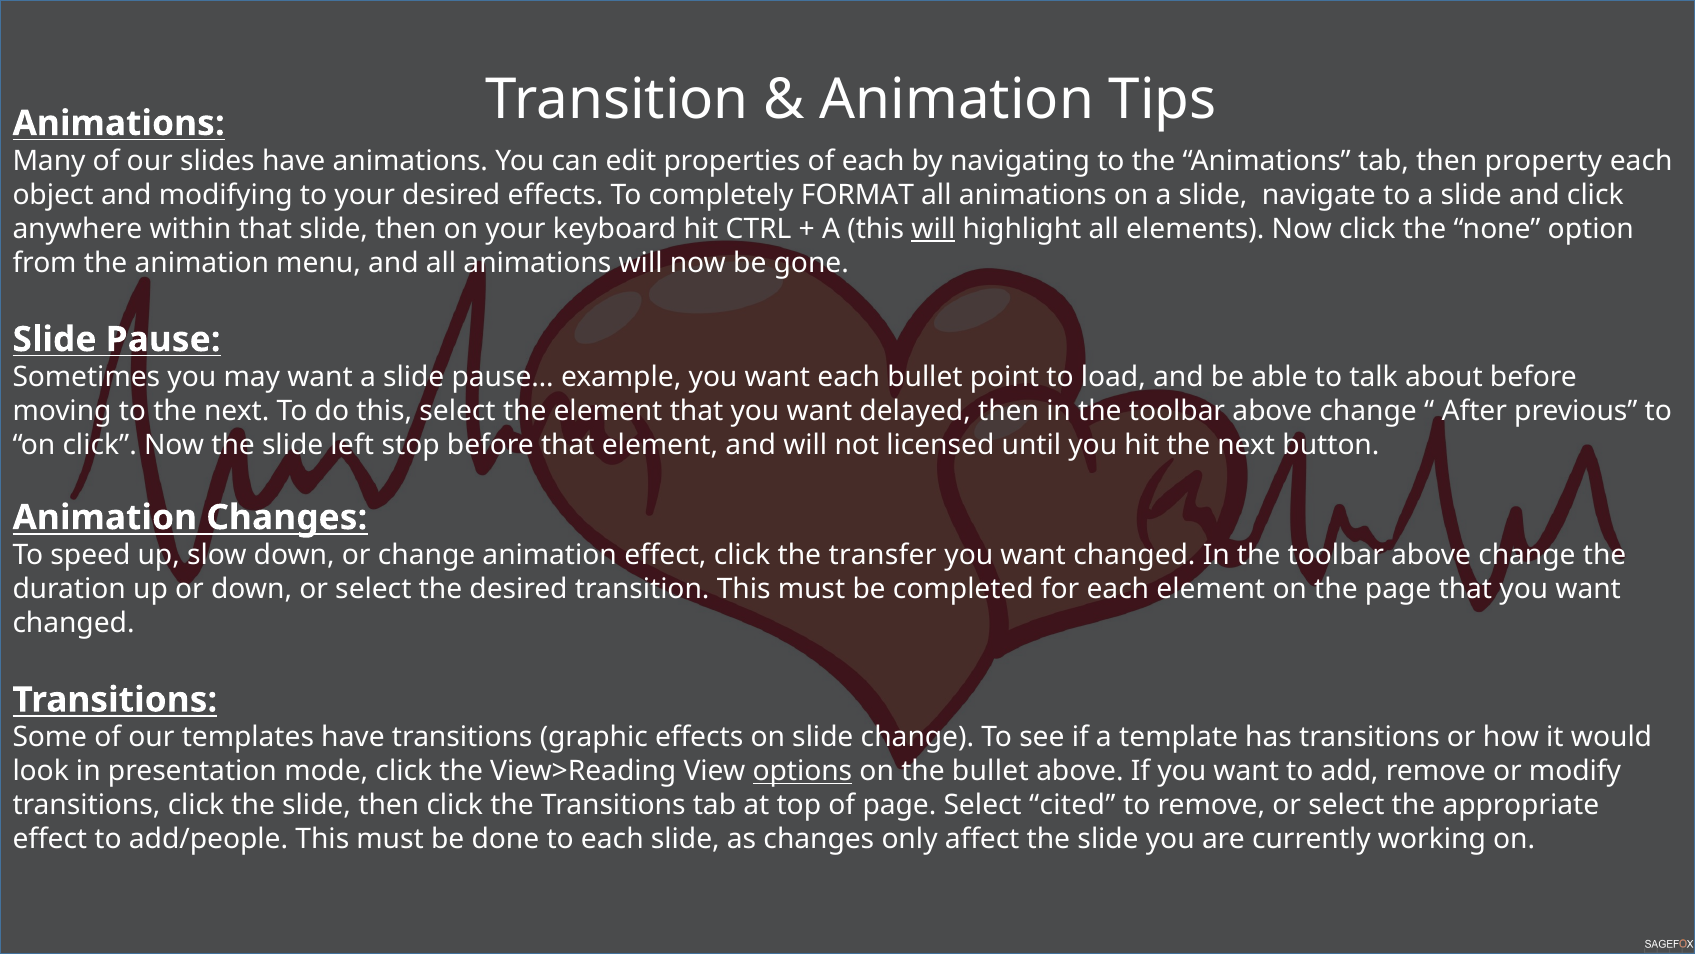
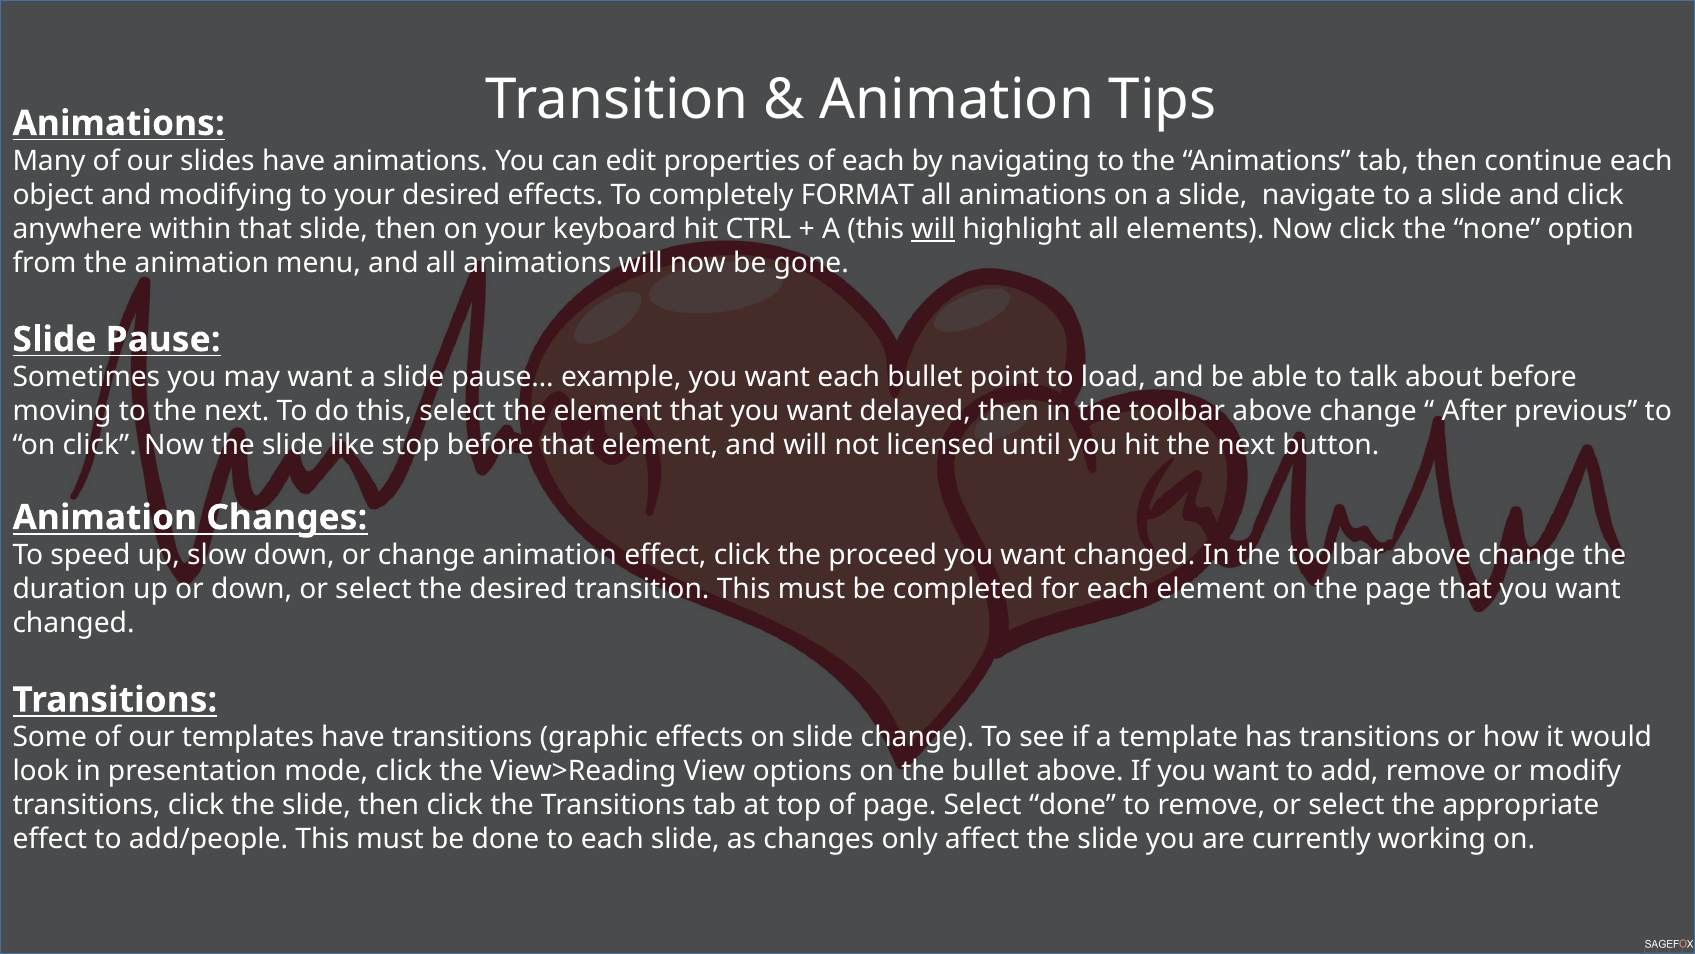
property: property -> continue (1543, 161)
left: left -> like (353, 445)
transfer: transfer -> proceed (883, 555)
options underline: present -> none (802, 771)
Select cited: cited -> done (1073, 805)
